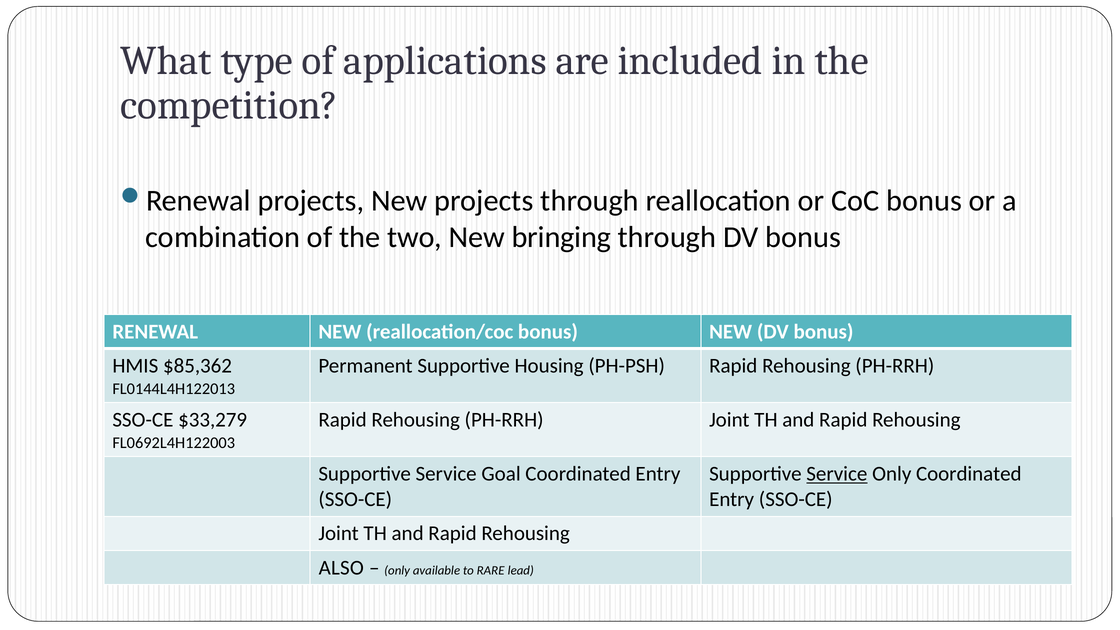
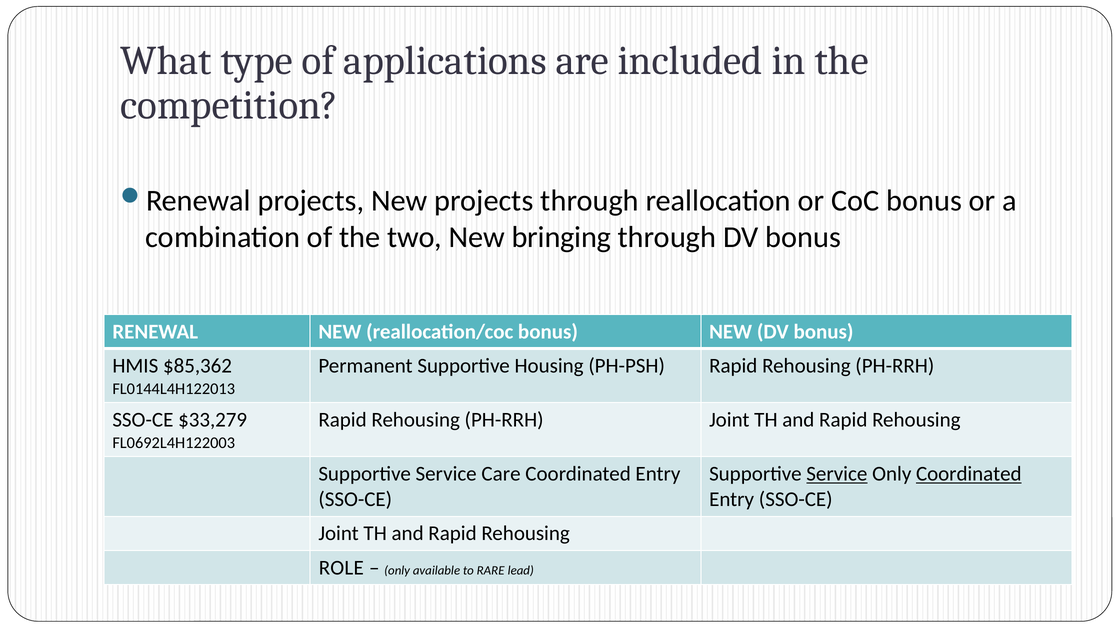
Goal: Goal -> Care (501, 474)
Coordinated underline: none -> present (969, 474)
ALSO: ALSO -> ROLE (341, 568)
